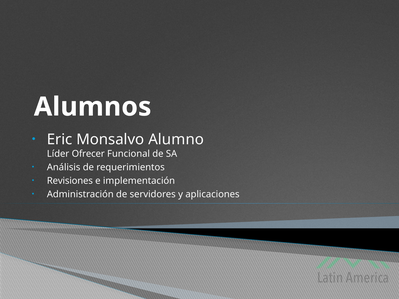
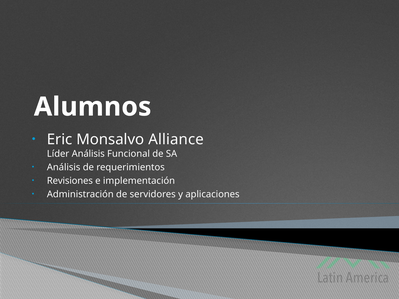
Alumno: Alumno -> Alliance (176, 140)
Líder Ofrecer: Ofrecer -> Análisis (88, 154)
